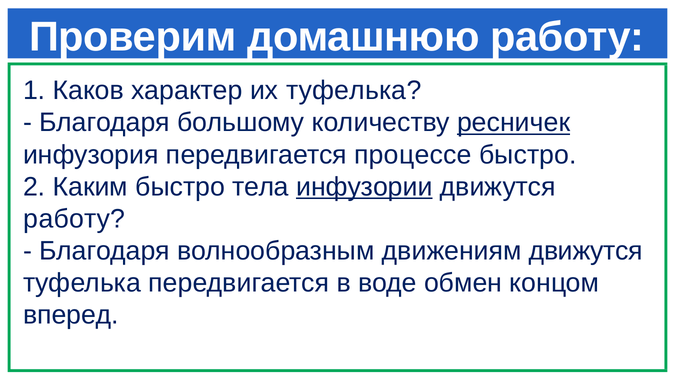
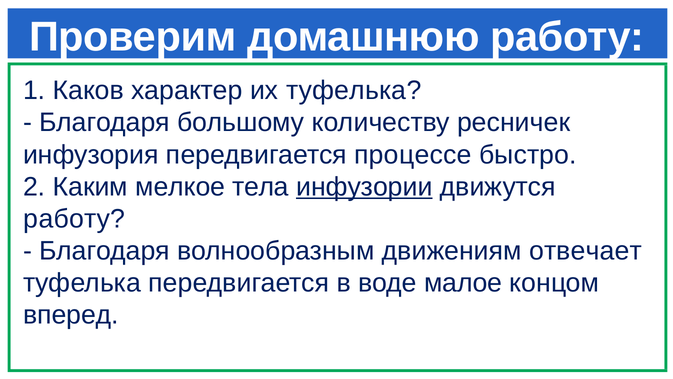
ресничек underline: present -> none (514, 122)
Каким быстро: быстро -> мелкое (180, 187)
движениям движутся: движутся -> отвечает (586, 251)
обмен: обмен -> малое (463, 283)
